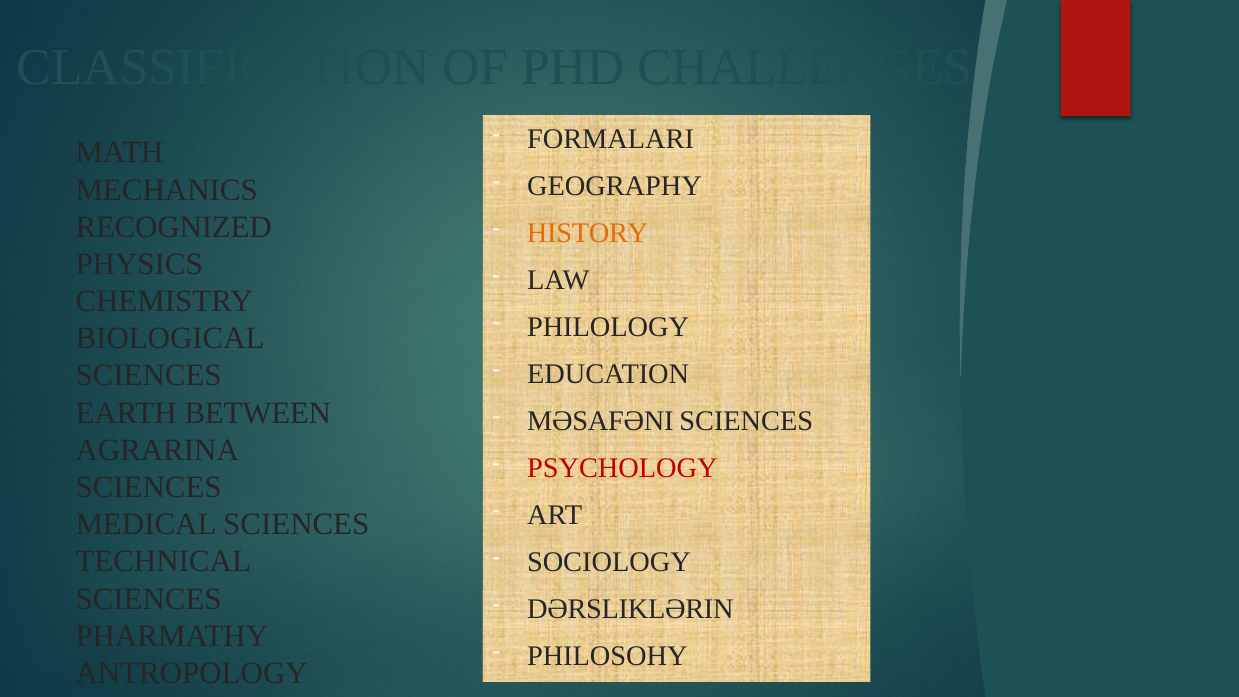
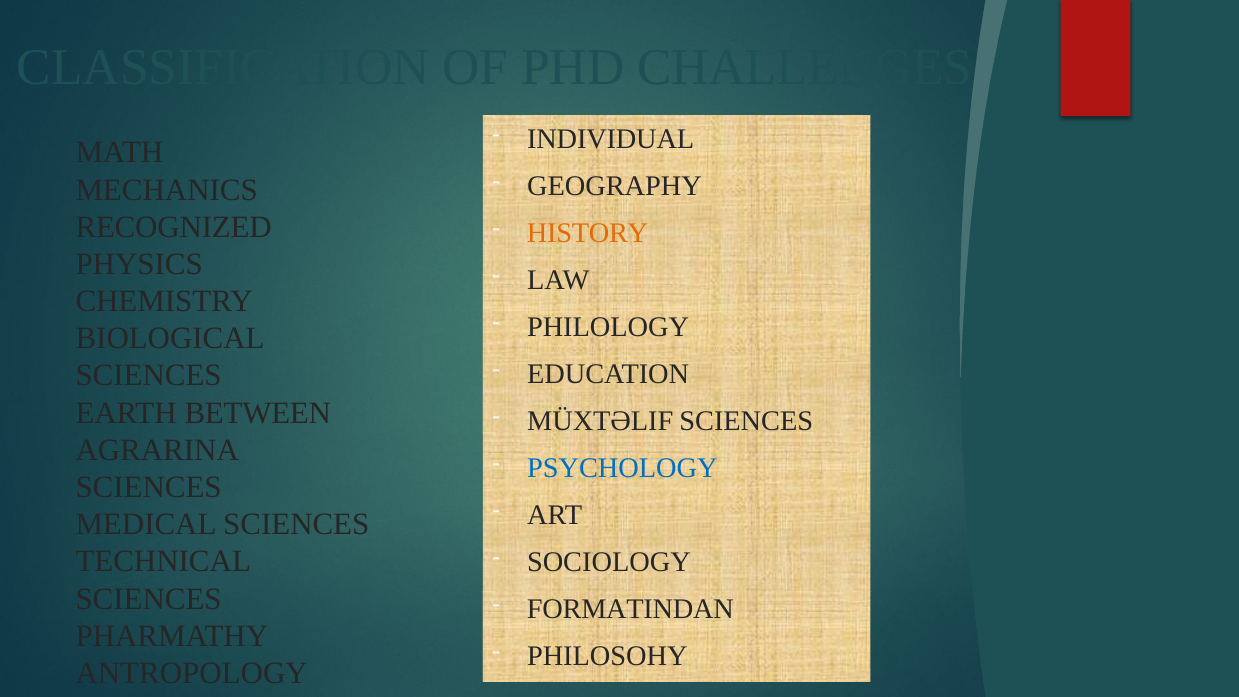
FORMALARI: FORMALARI -> INDIVIDUAL (611, 139)
MƏSAFƏNI: MƏSAFƏNI -> MÜXTƏLIF (600, 421)
PSYCHOLOGY colour: red -> blue (622, 468)
DƏRSLIKLƏRIN: DƏRSLIKLƏRIN -> FORMATINDAN (630, 609)
